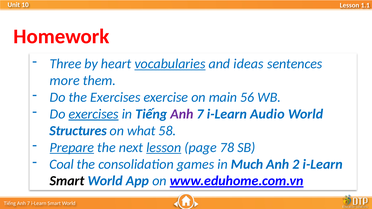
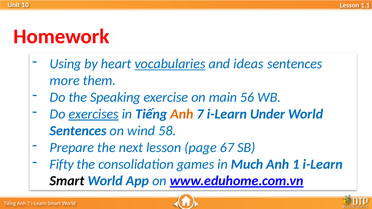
Three: Three -> Using (66, 64)
the Exercises: Exercises -> Speaking (115, 97)
Anh colour: purple -> orange (182, 114)
Audio: Audio -> Under (268, 114)
Structures: Structures -> Sentences (78, 131)
what: what -> wind (141, 131)
Prepare underline: present -> none (72, 148)
lesson underline: present -> none (164, 148)
78: 78 -> 67 (227, 148)
Coal: Coal -> Fifty (62, 164)
2: 2 -> 1 (296, 164)
